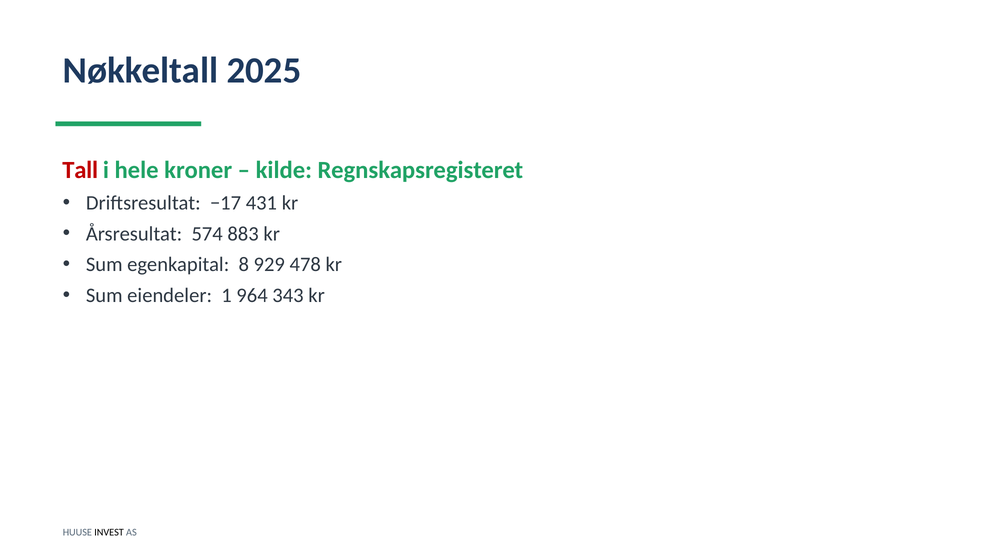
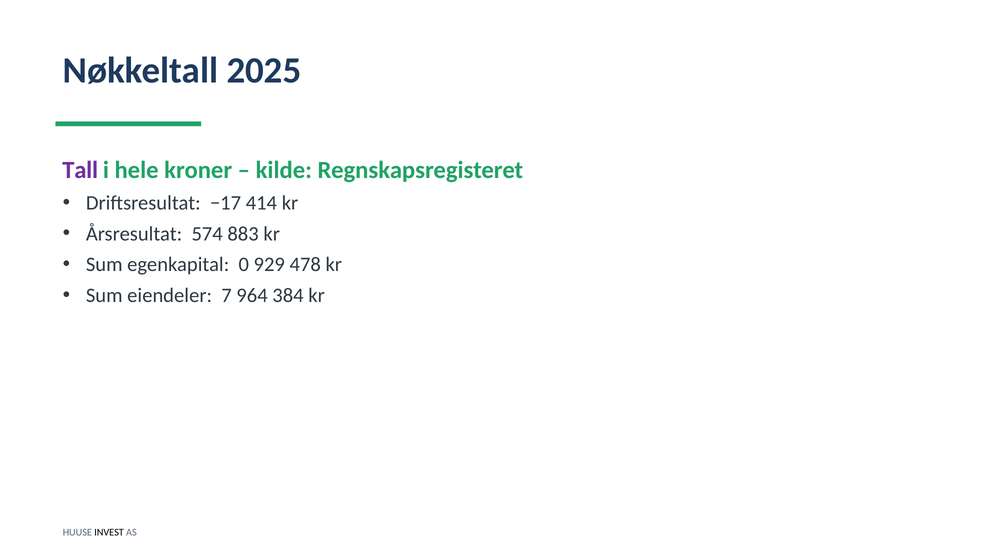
Tall colour: red -> purple (80, 170)
431: 431 -> 414 (261, 203)
8: 8 -> 0 (244, 265)
1: 1 -> 7 (226, 296)
343: 343 -> 384 (288, 296)
